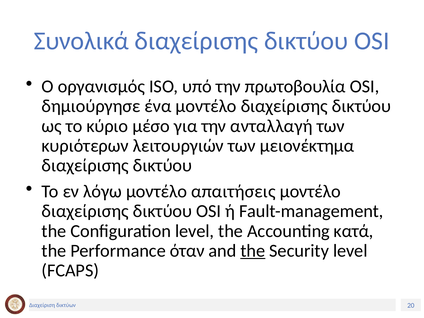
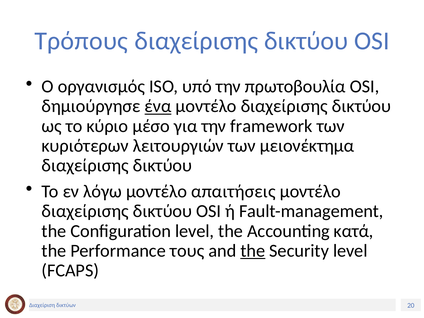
Συνολικά: Συνολικά -> Τρόπους (81, 41)
ένα underline: none -> present (158, 106)
ανταλλαγή: ανταλλαγή -> framework (271, 126)
όταν: όταν -> τους (187, 251)
